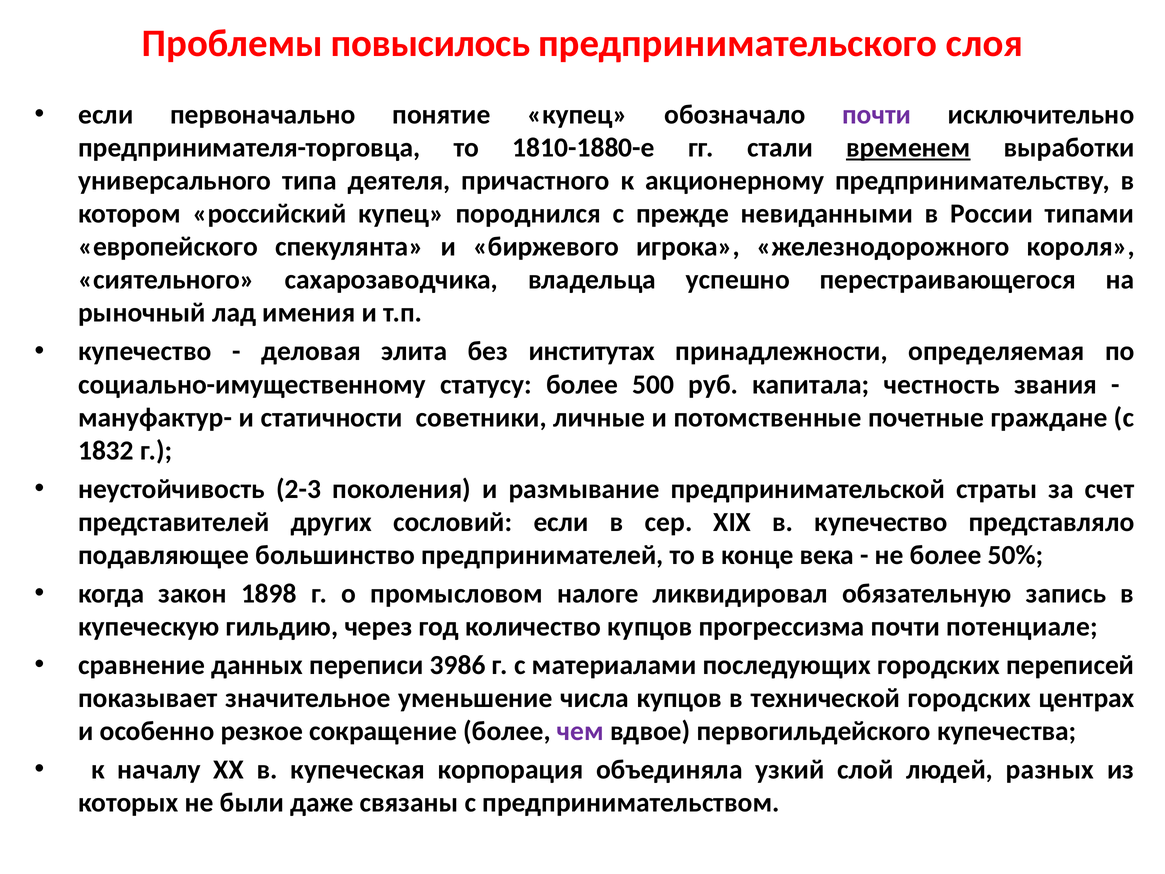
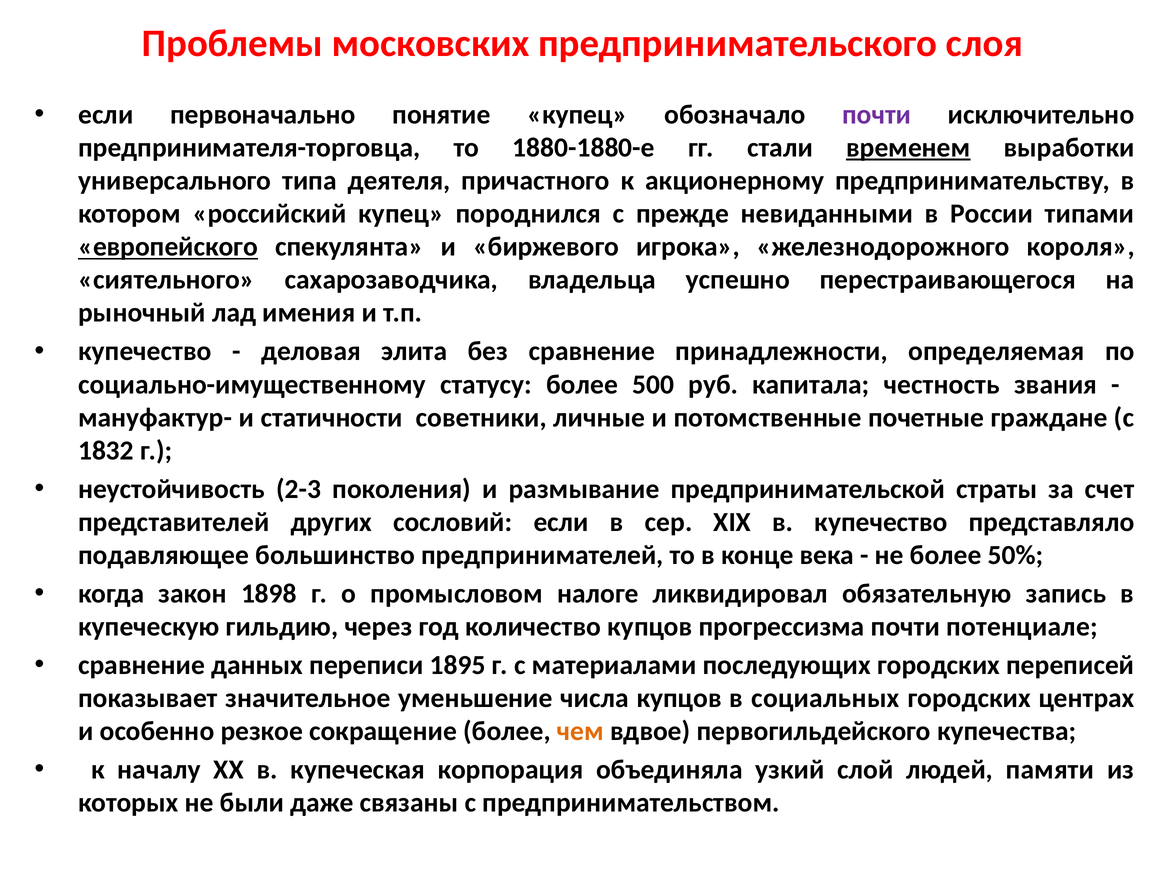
повысилось: повысилось -> московских (431, 44)
1810-1880-е: 1810-1880-е -> 1880-1880-е (584, 148)
европейского underline: none -> present (168, 247)
без институтах: институтах -> сравнение (592, 351)
3986: 3986 -> 1895 (458, 665)
технической: технической -> социальных (825, 698)
чем colour: purple -> orange (580, 731)
разных: разных -> памяти (1050, 770)
